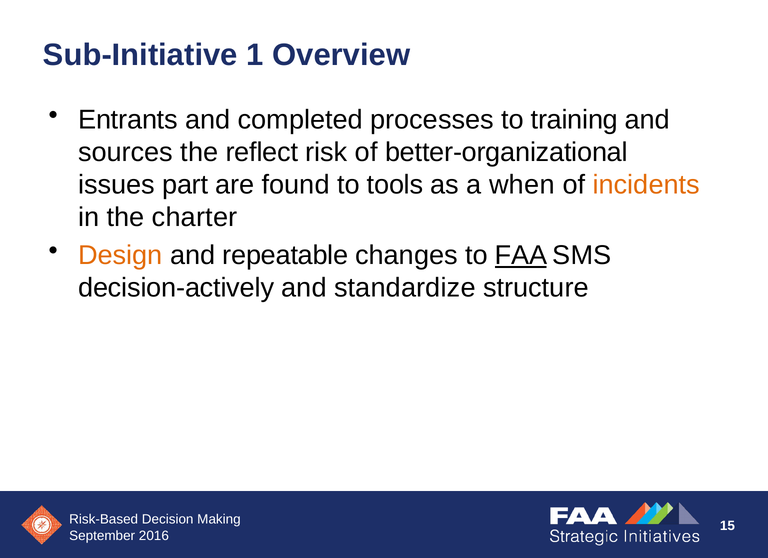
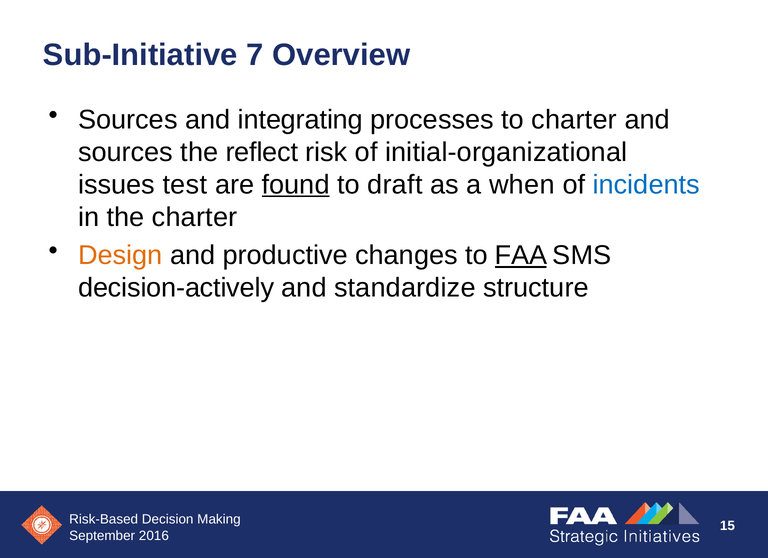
1: 1 -> 7 (255, 55)
Entrants: Entrants -> Sources (128, 120)
completed: completed -> integrating (300, 120)
to training: training -> charter (574, 120)
better-organizational: better-organizational -> initial-organizational (506, 152)
part: part -> test (185, 185)
found underline: none -> present (296, 185)
tools: tools -> draft (395, 185)
incidents colour: orange -> blue (646, 185)
repeatable: repeatable -> productive (285, 256)
